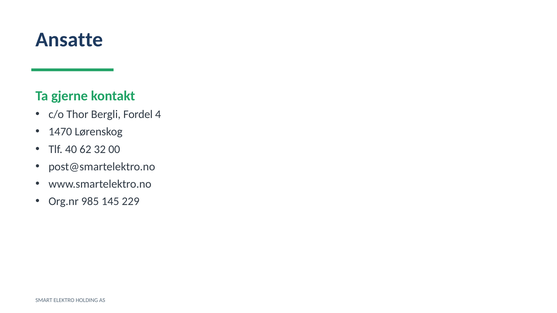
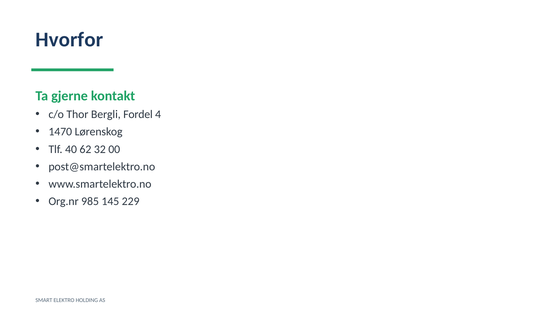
Ansatte: Ansatte -> Hvorfor (69, 40)
